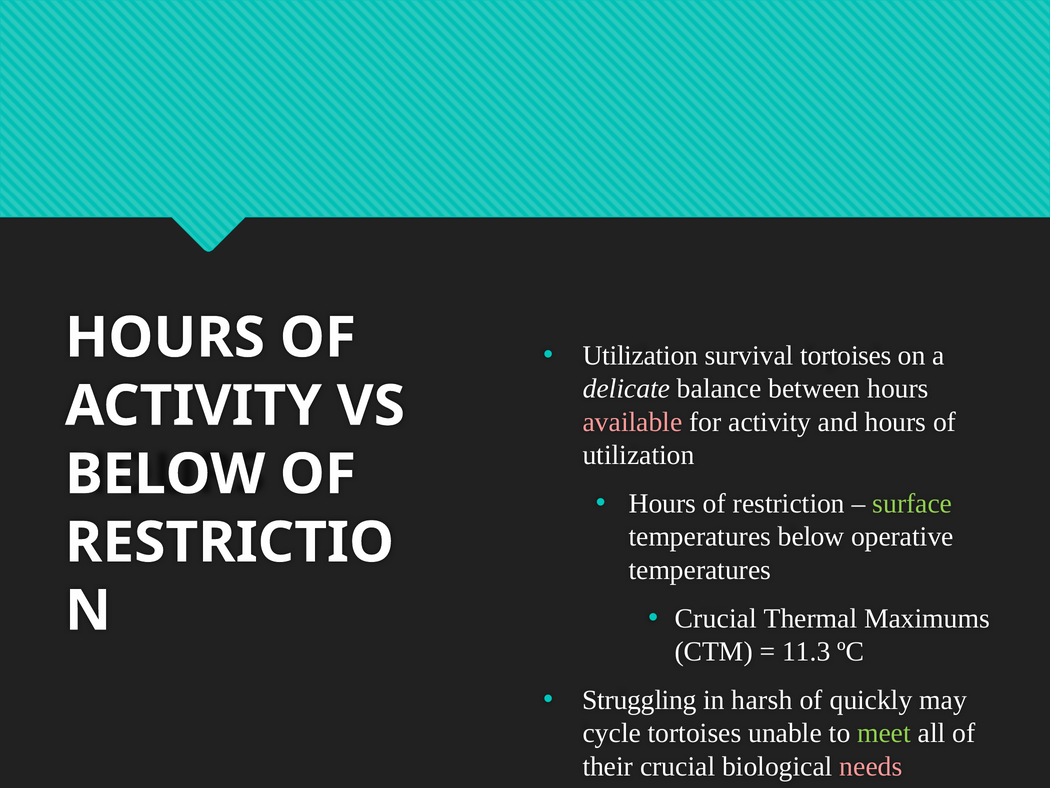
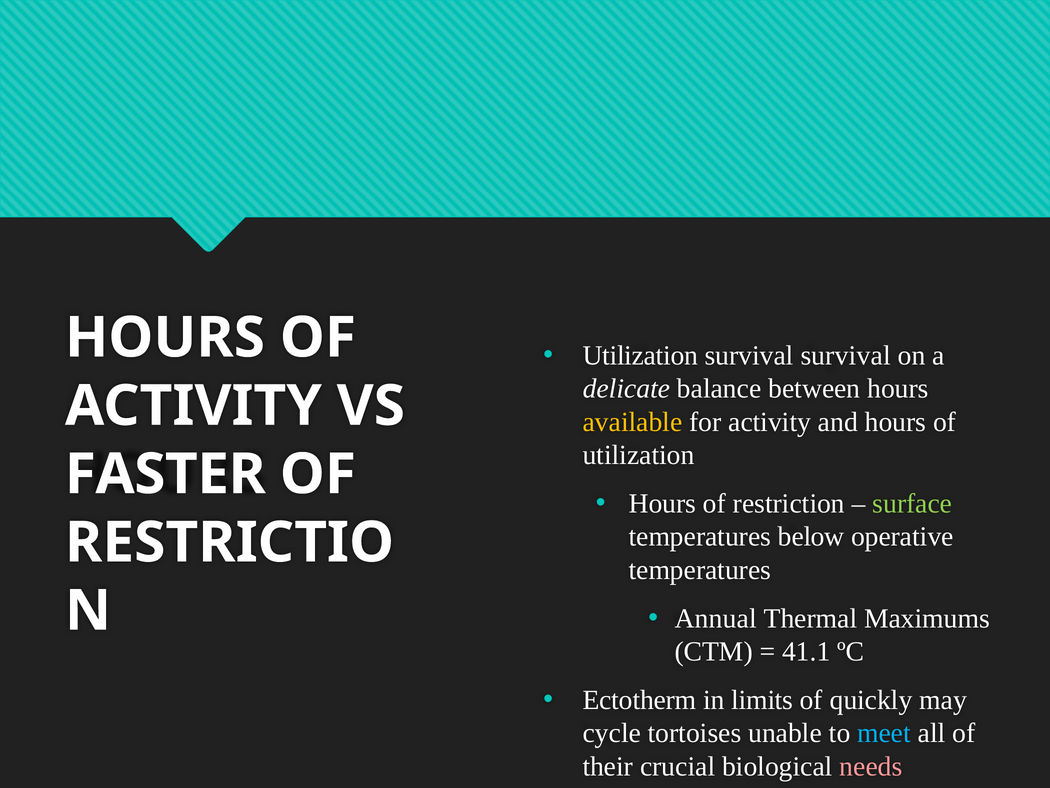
survival tortoises: tortoises -> survival (846, 355)
available colour: pink -> yellow (633, 422)
BELOW: BELOW -> FASTER (165, 474)
Crucial: Crucial -> Annual (716, 618)
11.3: 11.3 -> 41.1 (806, 651)
Struggling: Struggling -> Ectotherm (640, 700)
harsh: harsh -> limits (762, 700)
meet colour: light green -> light blue (884, 733)
